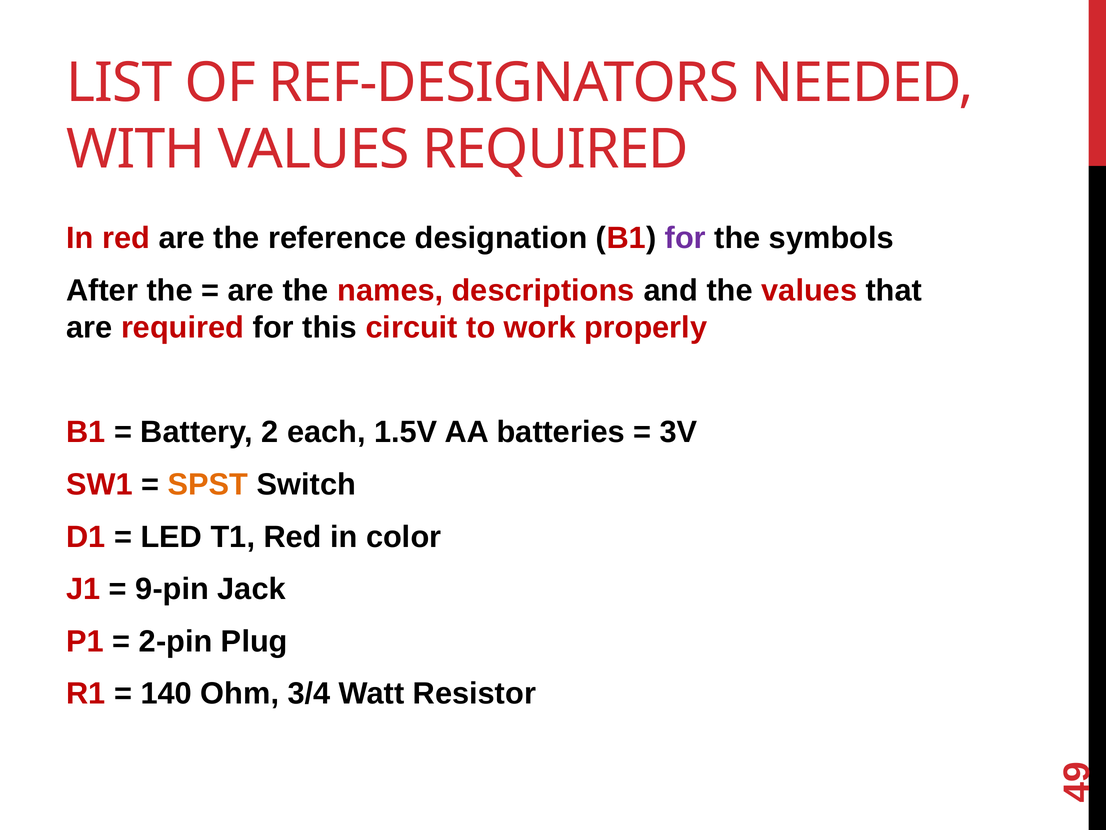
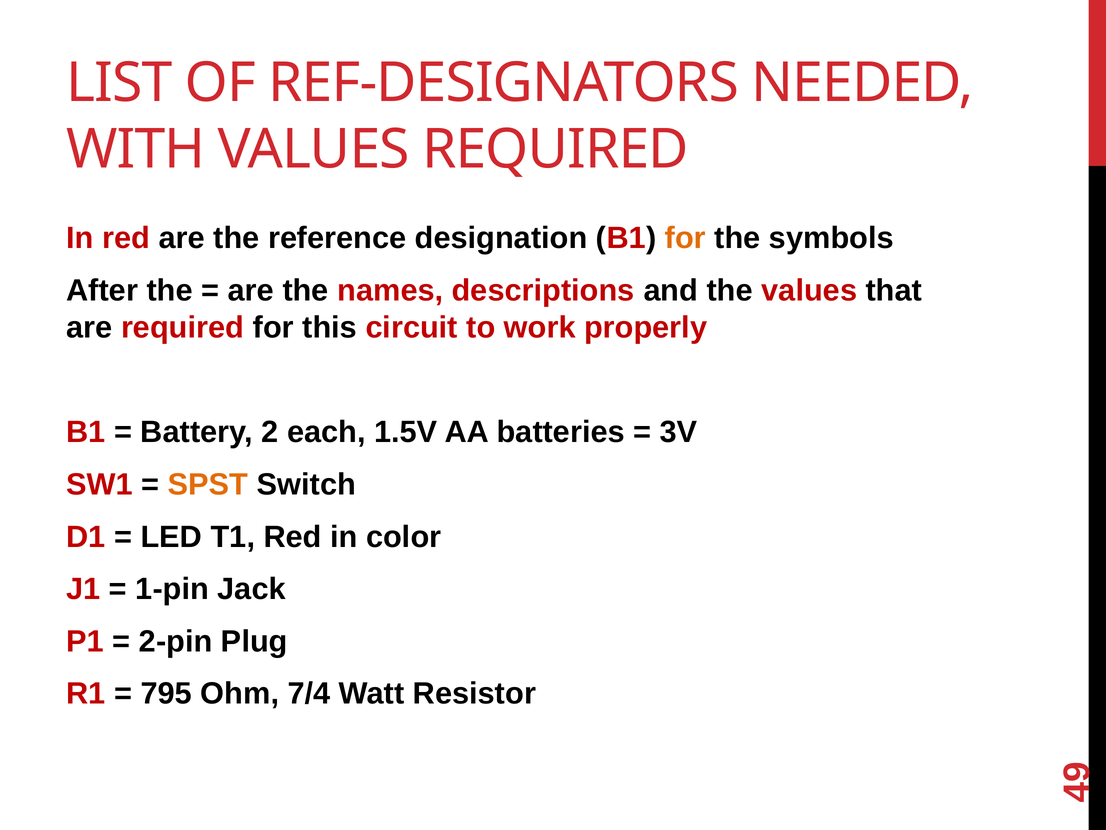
for colour: purple -> orange (685, 238)
9-pin: 9-pin -> 1-pin (172, 589)
140: 140 -> 795 (166, 693)
3/4: 3/4 -> 7/4 (309, 693)
